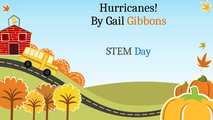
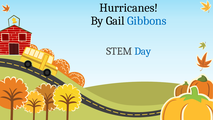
Gibbons colour: orange -> blue (147, 21)
